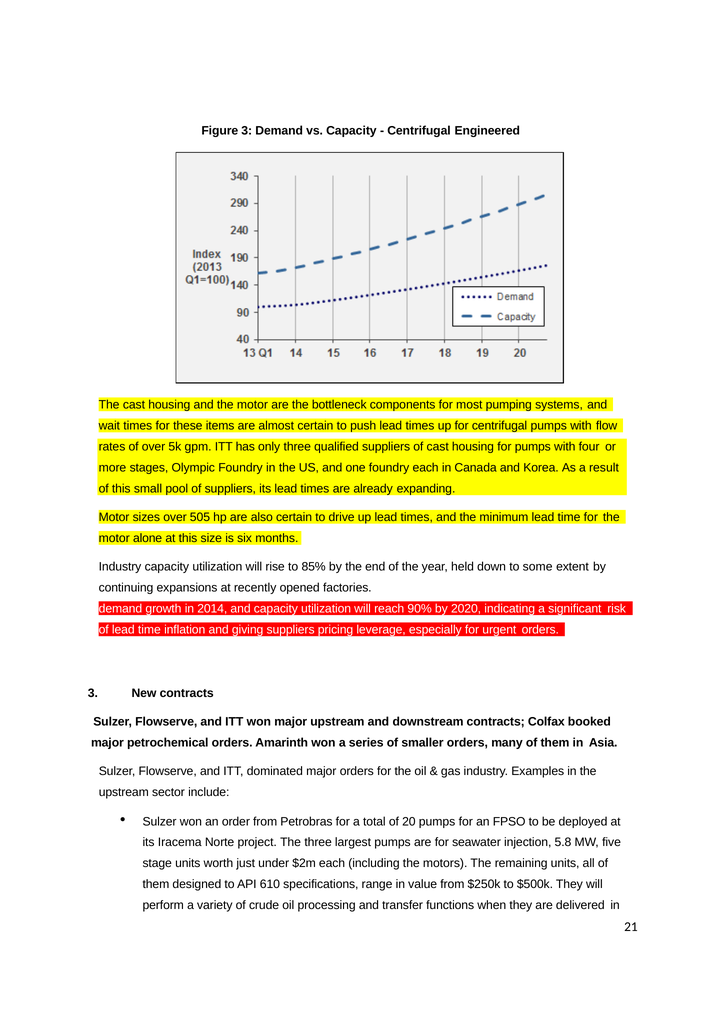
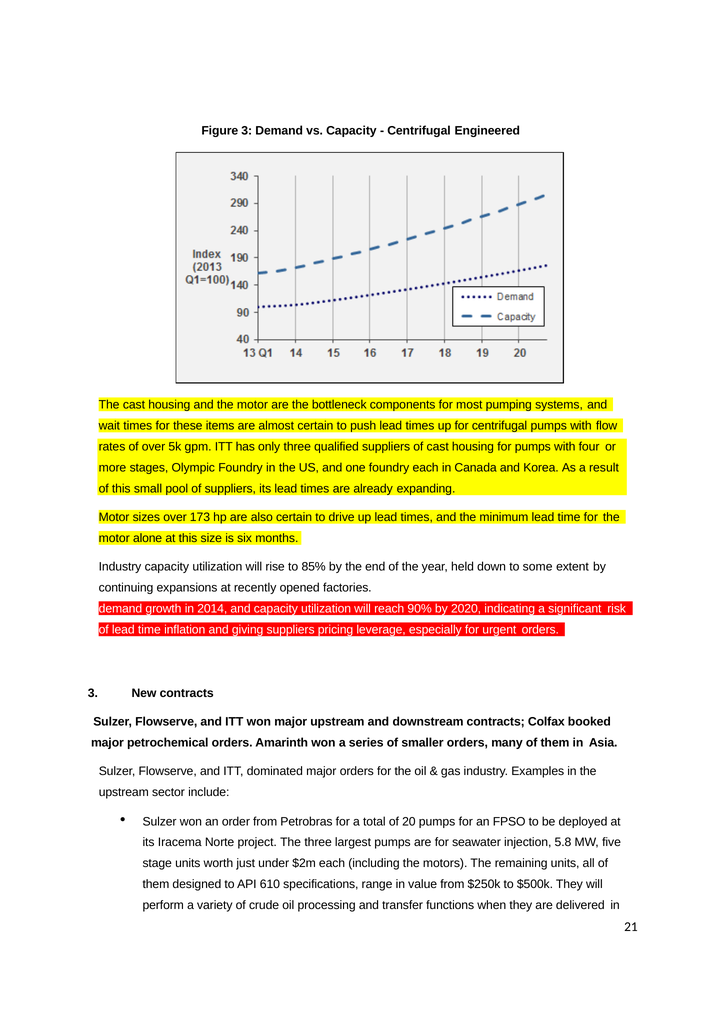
505: 505 -> 173 (200, 517)
